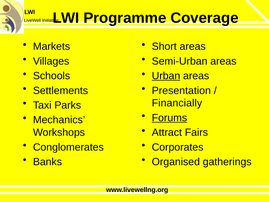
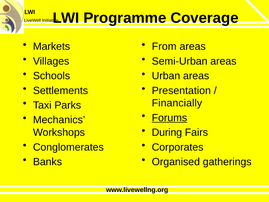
Short: Short -> From (164, 46)
Urban underline: present -> none (166, 76)
Attract: Attract -> During (167, 132)
